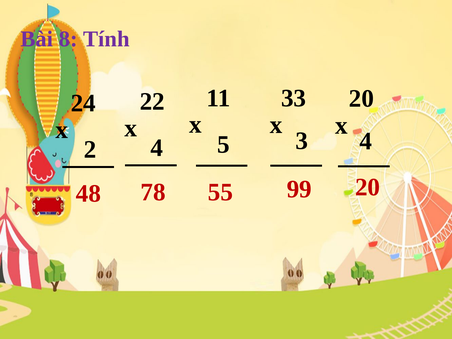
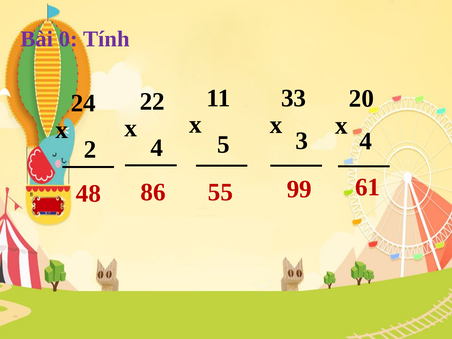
8: 8 -> 0 (68, 39)
78: 78 -> 86 (153, 192)
99 20: 20 -> 61 (368, 187)
